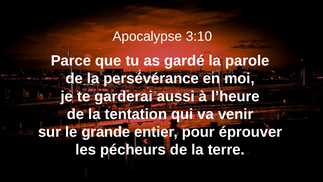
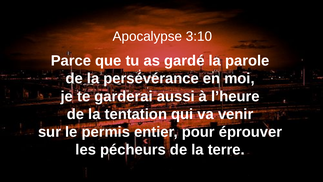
grande: grande -> permis (106, 132)
